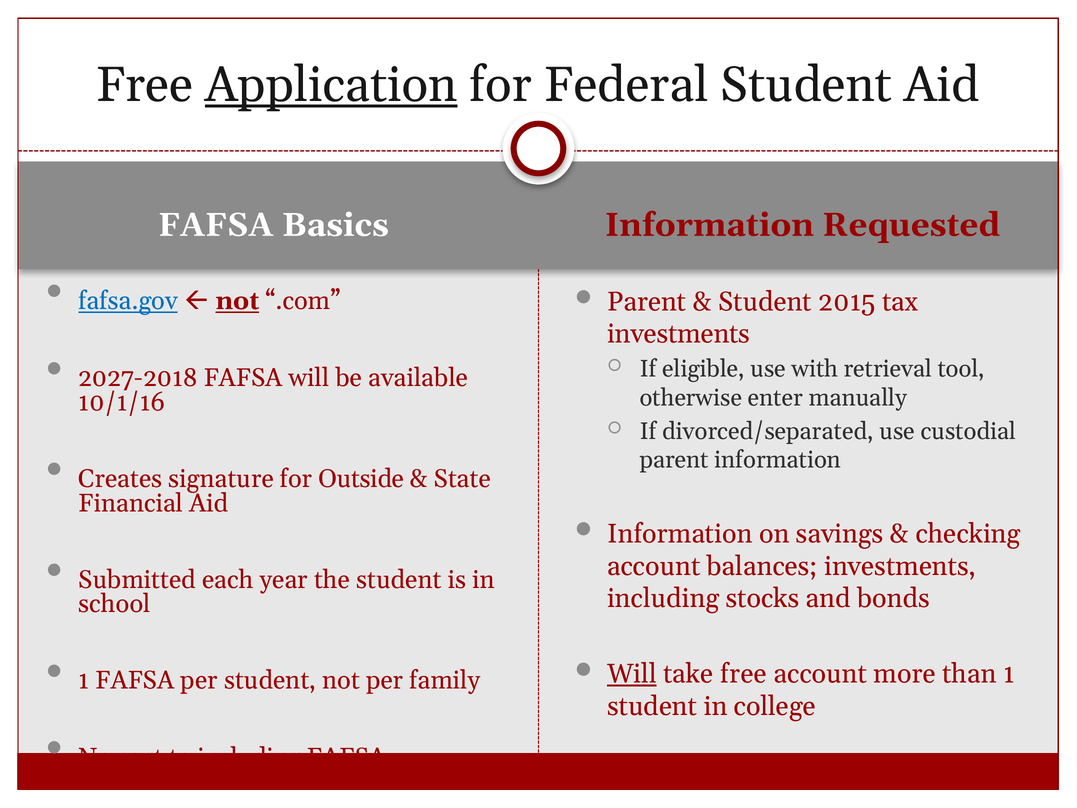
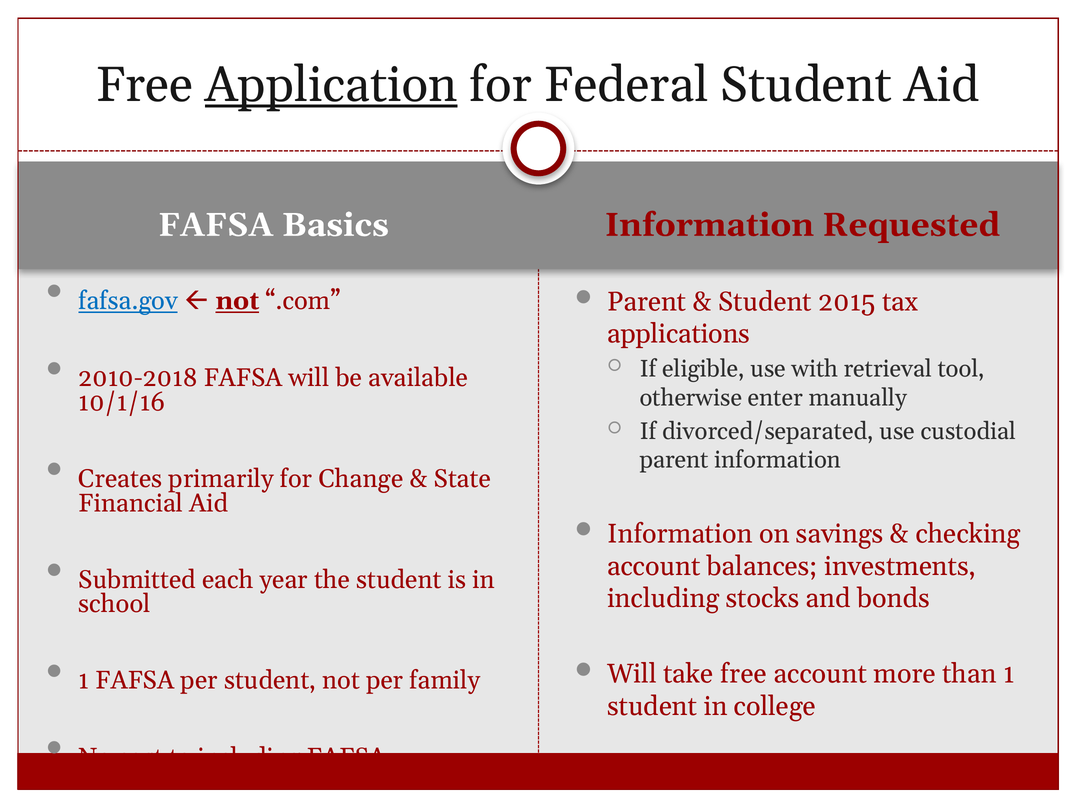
investments: investments -> applications (679, 334)
2027-2018: 2027-2018 -> 2010-2018 (138, 378)
signature: signature -> primarily (221, 479)
Outside: Outside -> Change (361, 479)
Will underline: present -> none (632, 674)
